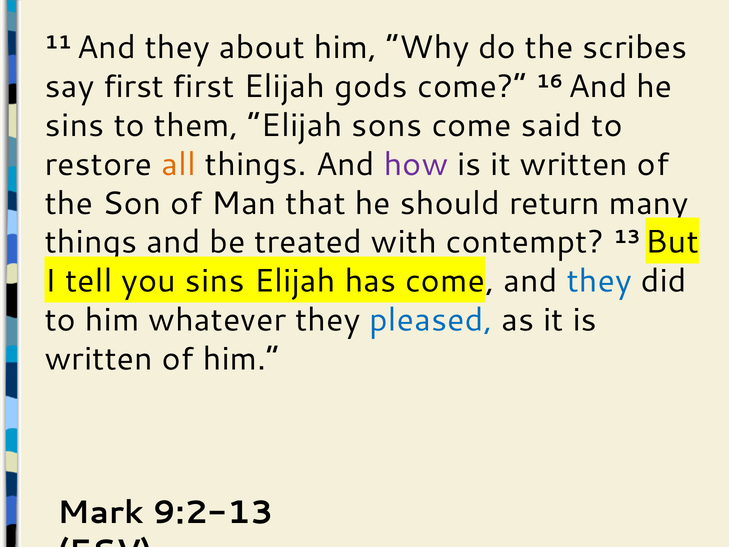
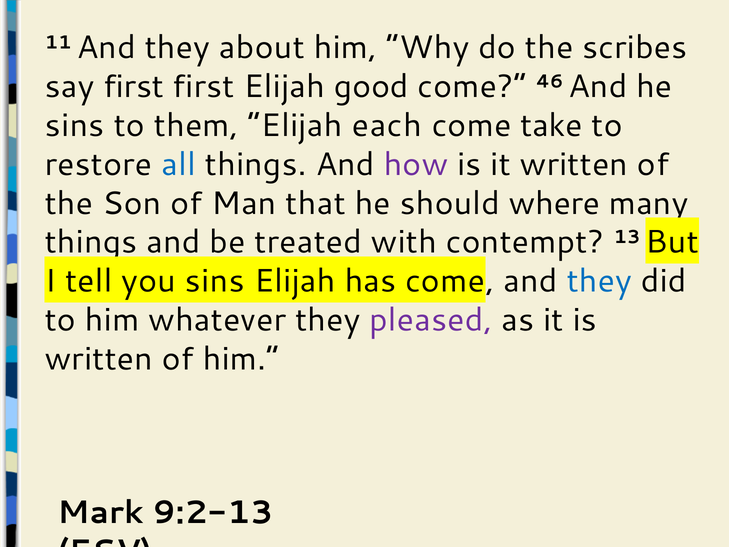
gods: gods -> good (371, 87)
16: 16 -> 46 (550, 81)
sons: sons -> each (387, 126)
said: said -> take (552, 126)
all colour: orange -> blue (179, 164)
return: return -> where (555, 203)
pleased colour: blue -> purple (431, 320)
